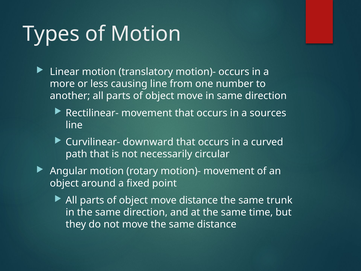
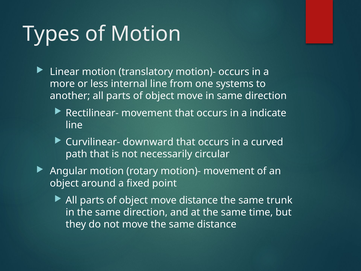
causing: causing -> internal (129, 84)
number: number -> systems (235, 84)
sources: sources -> indicate (268, 113)
